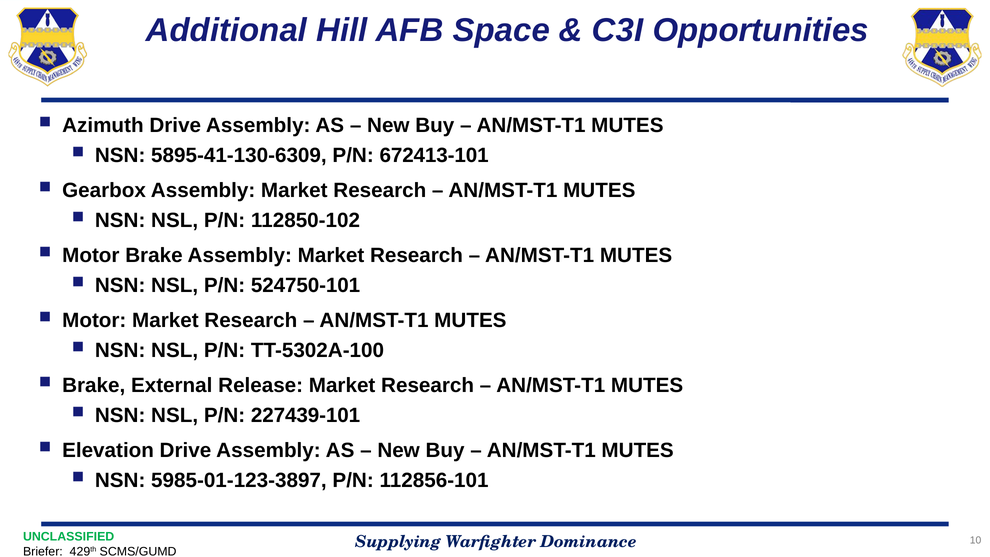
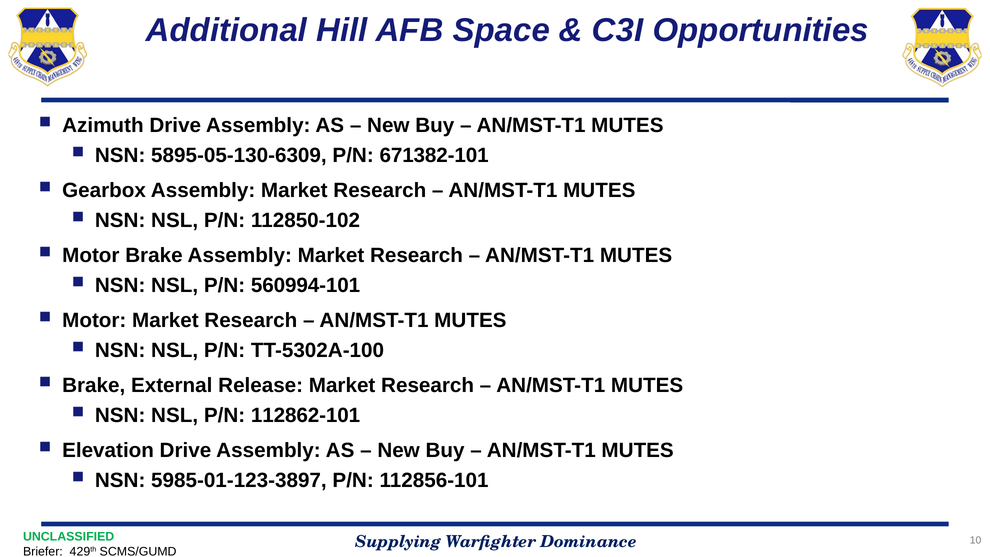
5895-41-130-6309: 5895-41-130-6309 -> 5895-05-130-6309 (239, 155)
672413-101: 672413-101 -> 671382-101 (434, 155)
524750-101: 524750-101 -> 560994-101 (306, 285)
227439-101: 227439-101 -> 112862-101 (306, 415)
